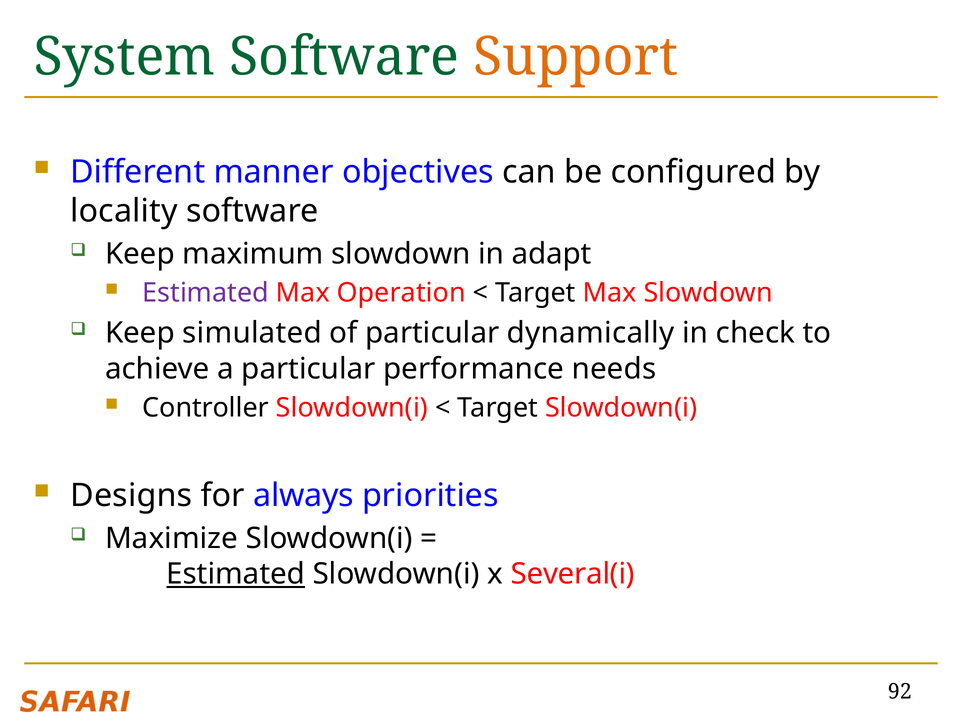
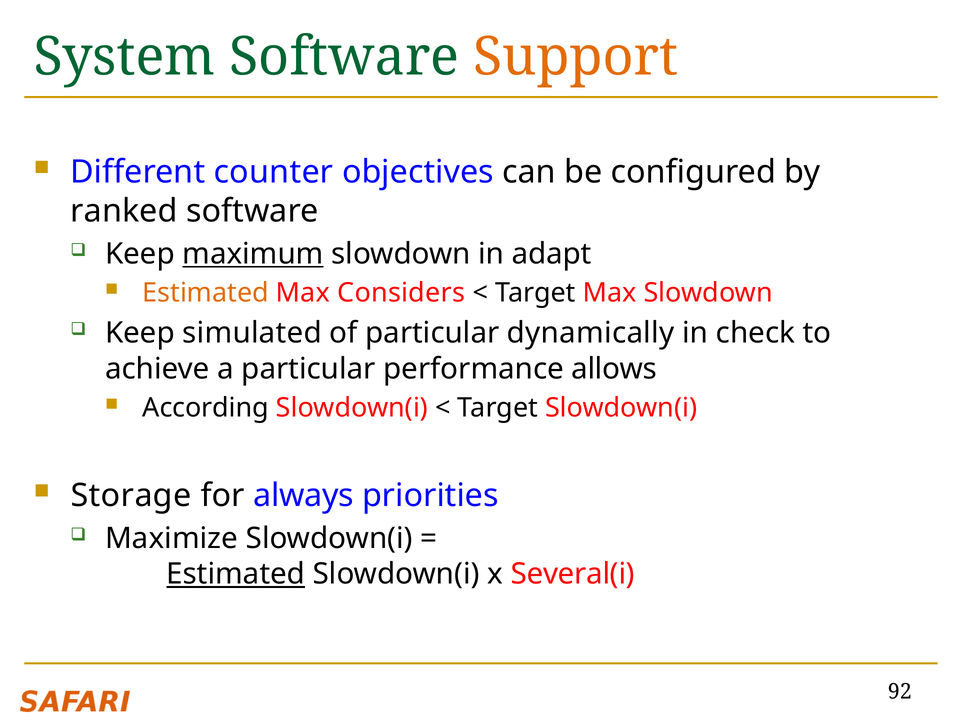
manner: manner -> counter (273, 172)
locality: locality -> ranked (124, 211)
maximum underline: none -> present (253, 254)
Estimated colour: purple -> orange (206, 293)
Operation: Operation -> Considers (401, 293)
needs: needs -> allows (614, 368)
Controller: Controller -> According (206, 408)
Designs: Designs -> Storage (131, 495)
